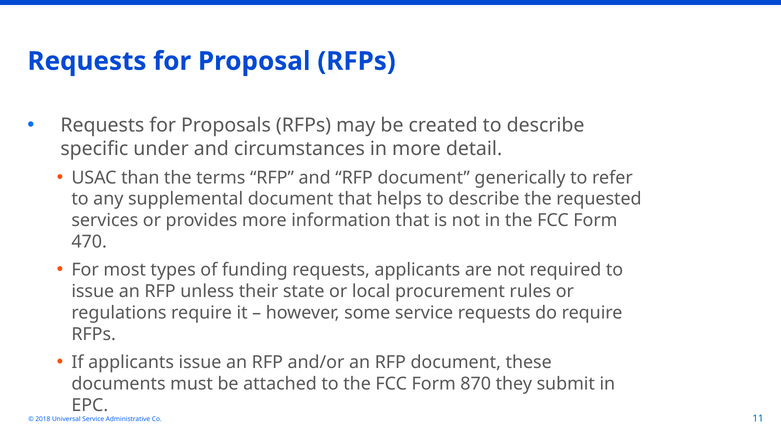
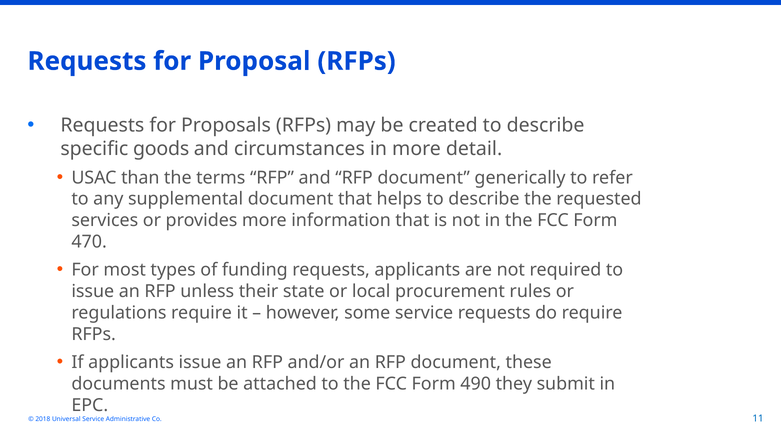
under: under -> goods (161, 149)
870: 870 -> 490 (476, 384)
